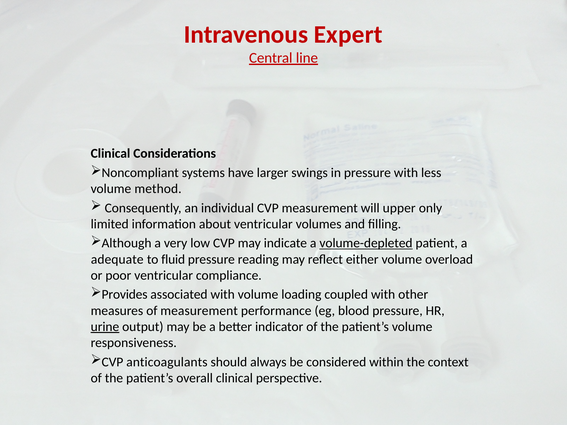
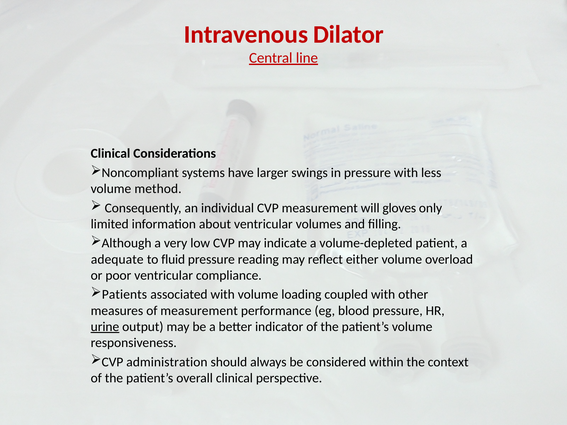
Expert: Expert -> Dilator (348, 35)
upper: upper -> gloves (399, 208)
volume-depleted underline: present -> none (366, 243)
Provides: Provides -> Patients (124, 295)
anticoagulants: anticoagulants -> administration (167, 362)
